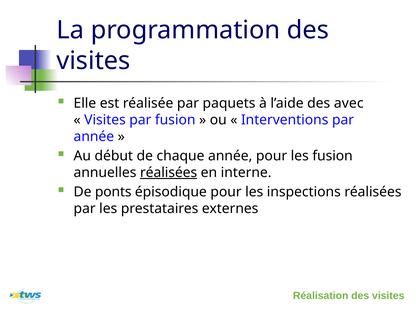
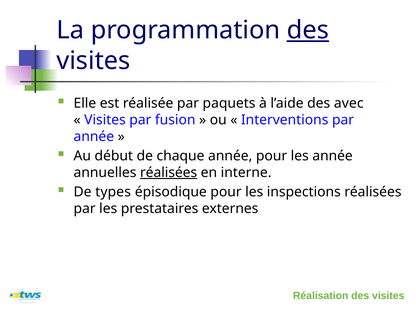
des underline: none -> present (308, 30)
les fusion: fusion -> année (333, 156)
ponts: ponts -> types (113, 192)
